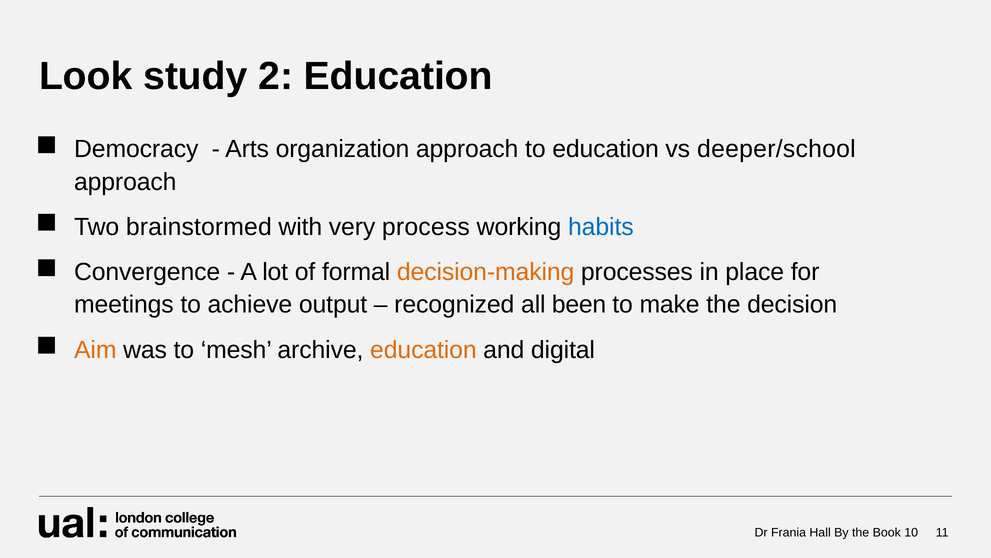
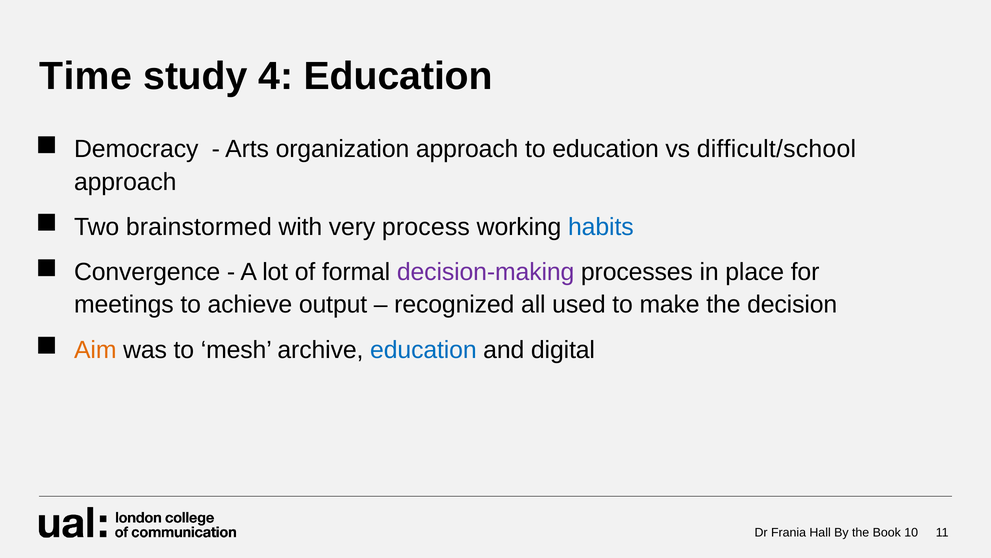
Look: Look -> Time (86, 76)
2: 2 -> 4 (276, 76)
deeper/school: deeper/school -> difficult/school (776, 149)
decision-making colour: orange -> purple (486, 272)
been: been -> used (579, 304)
education colour: orange -> blue (423, 350)
